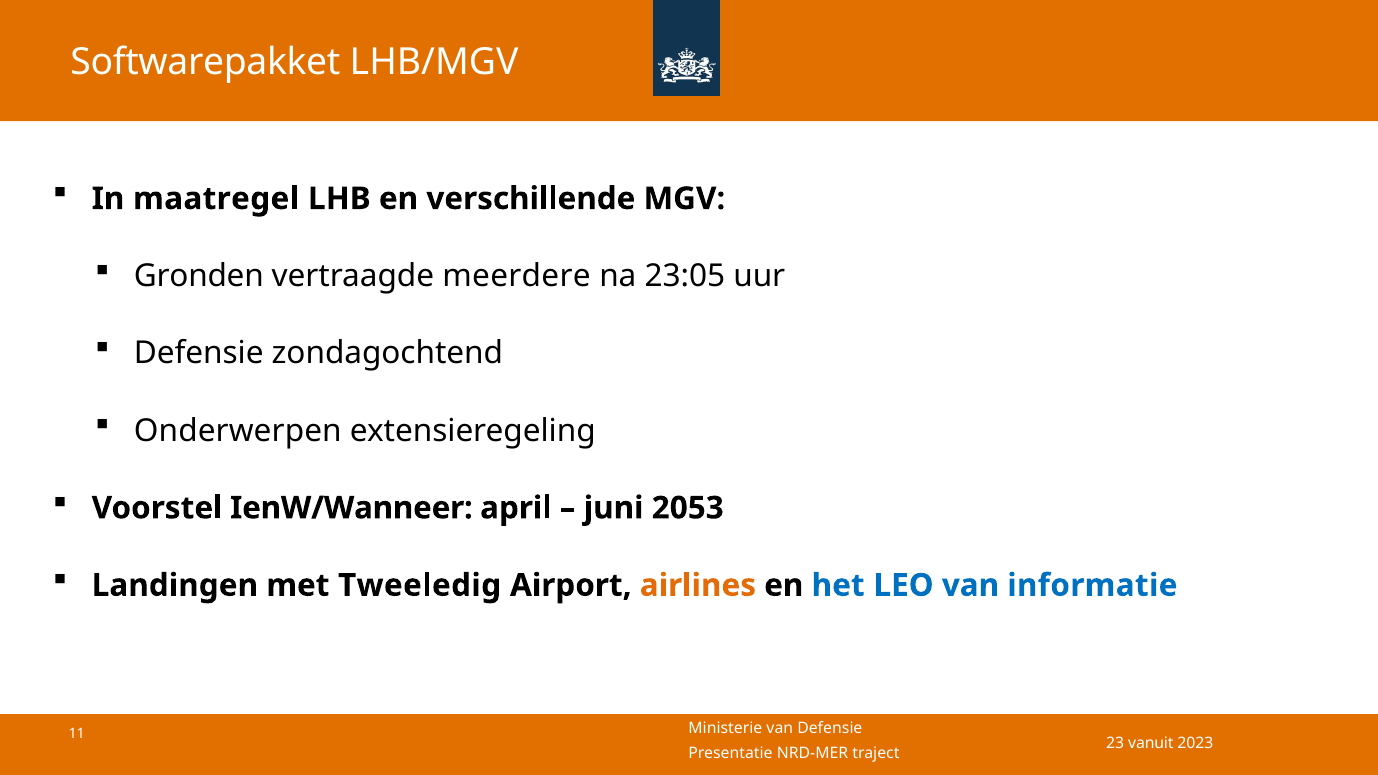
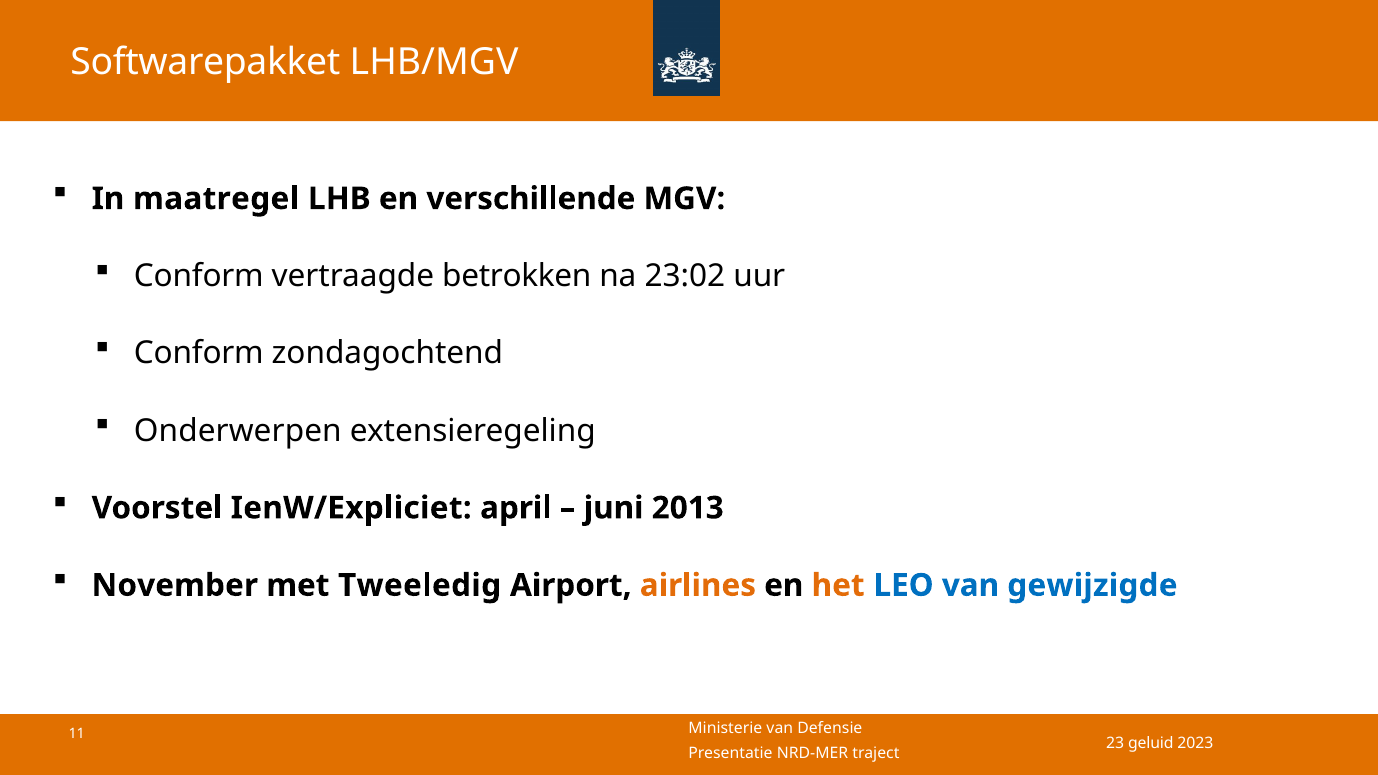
Gronden: Gronden -> Conform (199, 276)
meerdere: meerdere -> betrokken (517, 276)
23:05: 23:05 -> 23:02 (685, 276)
Defensie: Defensie -> Conform (199, 353)
IenW/Wanneer: IenW/Wanneer -> IenW/Expliciet (351, 508)
2053: 2053 -> 2013 (688, 508)
Landingen: Landingen -> November (175, 585)
het colour: blue -> orange (838, 585)
informatie: informatie -> gewijzigde (1092, 585)
vanuit: vanuit -> geluid (1151, 743)
